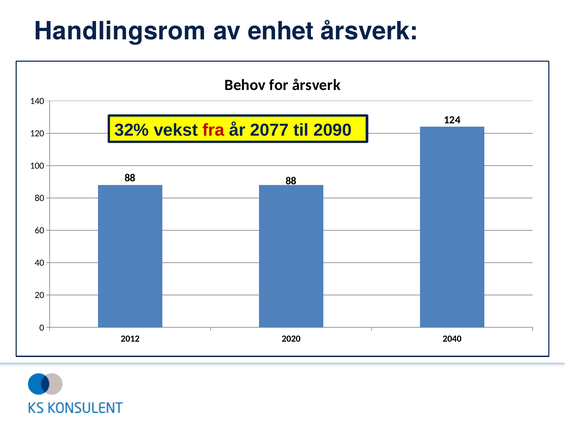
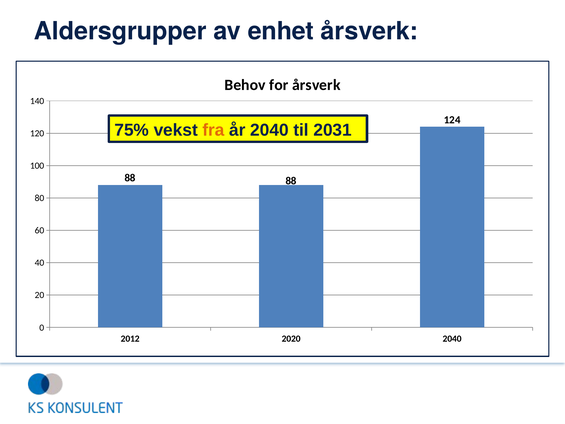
Handlingsrom: Handlingsrom -> Aldersgrupper (120, 31)
32%: 32% -> 75% (132, 130)
fra colour: red -> orange (214, 130)
år 2077: 2077 -> 2040 (269, 130)
2090: 2090 -> 2031 (333, 130)
